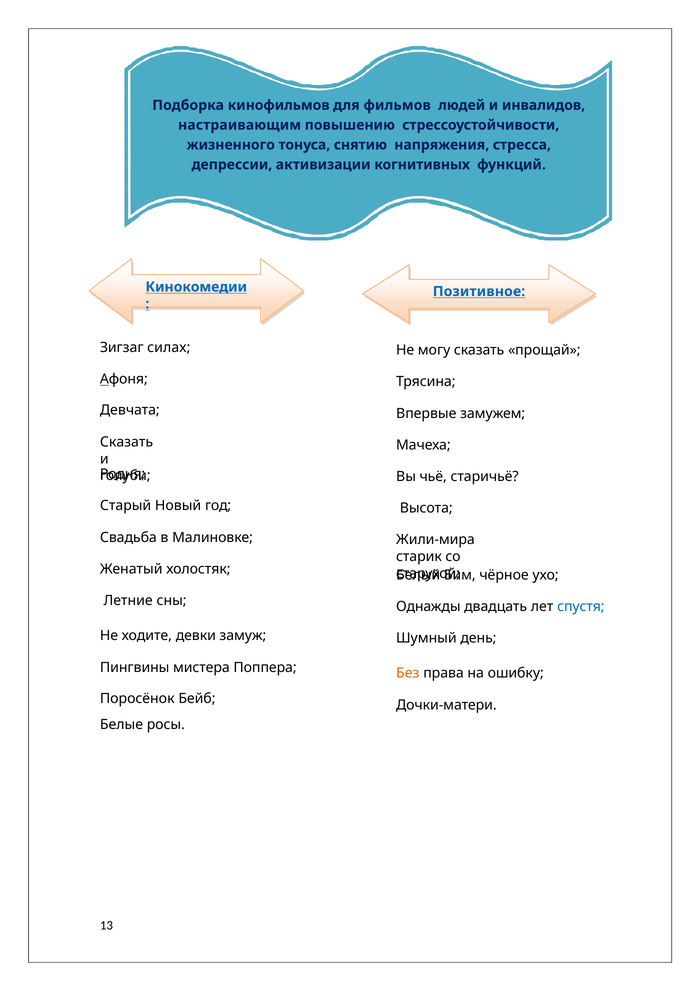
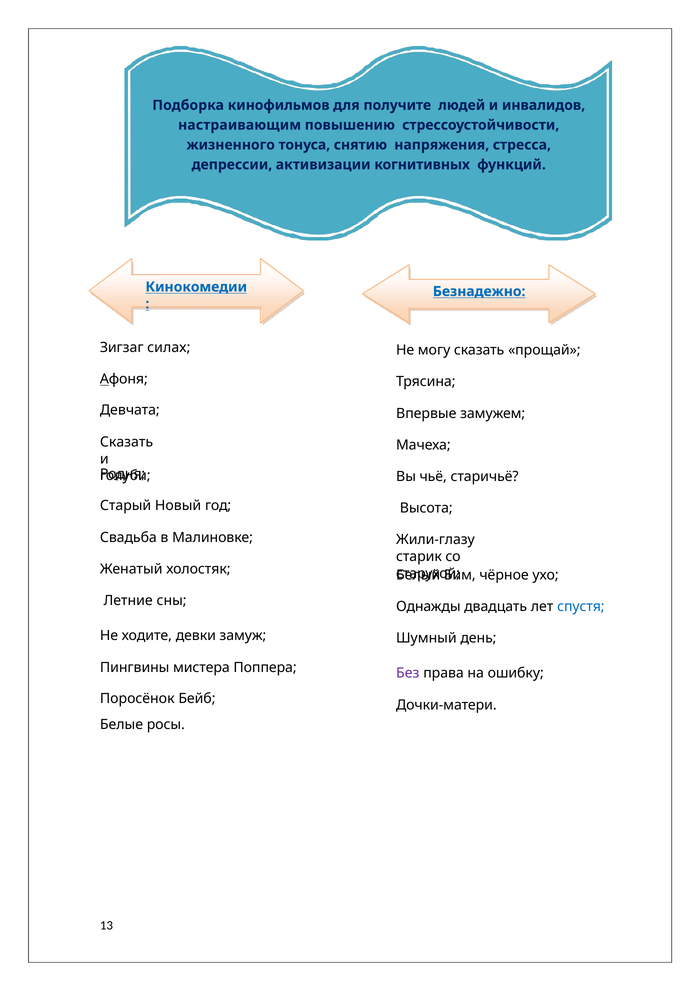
фильмов: фильмов -> получите (397, 105)
Позитивное: Позитивное -> Безнадежно (479, 291)
Жили-мира: Жили-мира -> Жили-глазу (435, 539)
Без colour: orange -> purple (408, 673)
